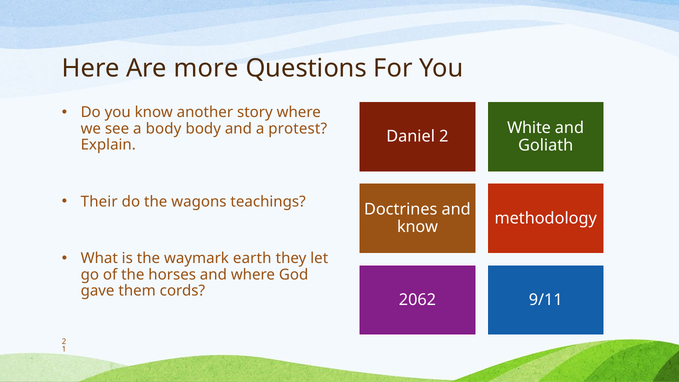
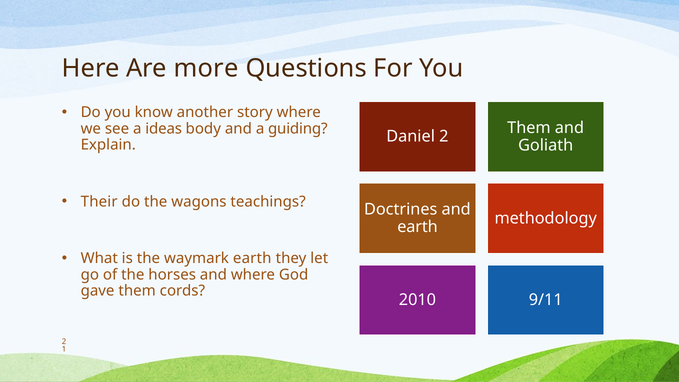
White: White -> Them (529, 128)
a body: body -> ideas (164, 129)
protest: protest -> guiding (298, 129)
know: know -> earth (417, 227)
2062: 2062 -> 2010 (417, 300)
